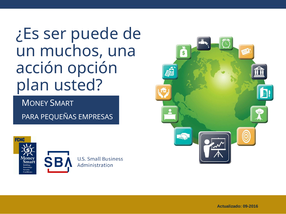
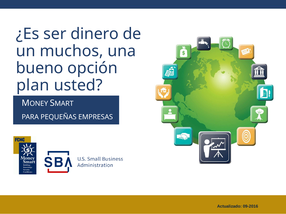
puede: puede -> dinero (95, 34)
acción: acción -> bueno (40, 68)
